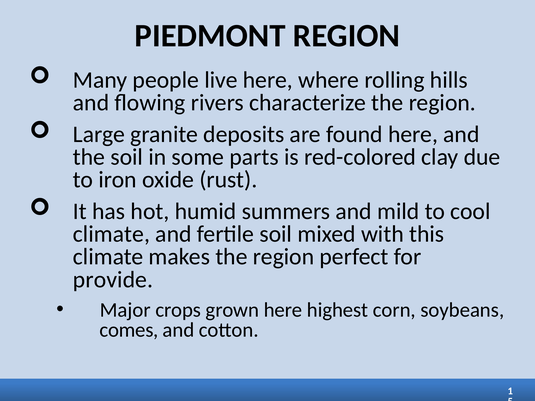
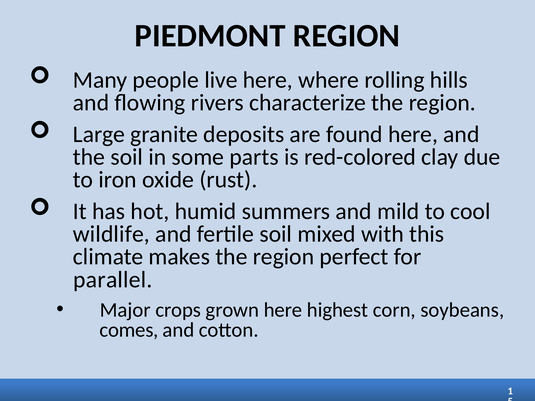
climate: climate -> wildlife (111, 234)
provide: provide -> parallel (113, 280)
